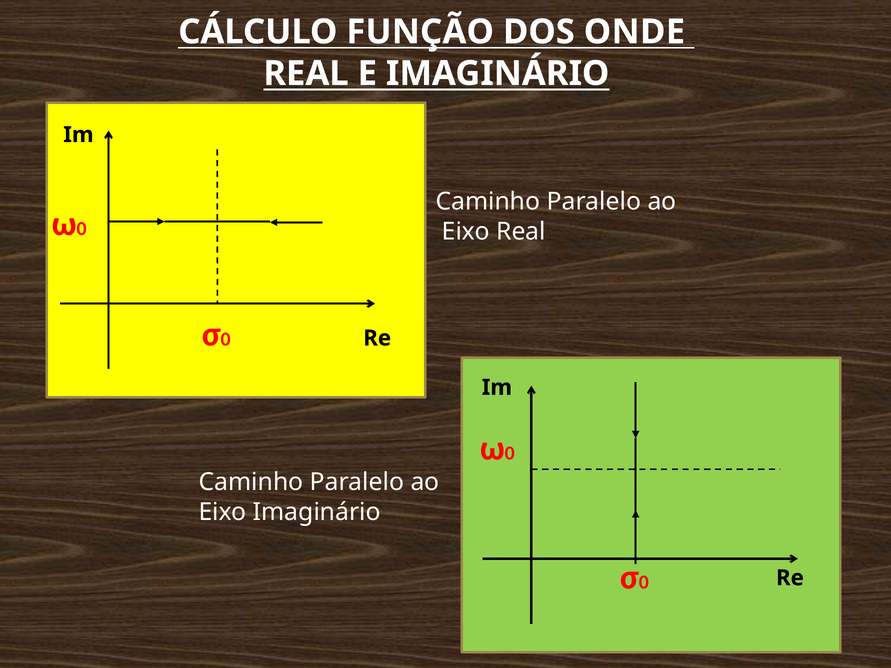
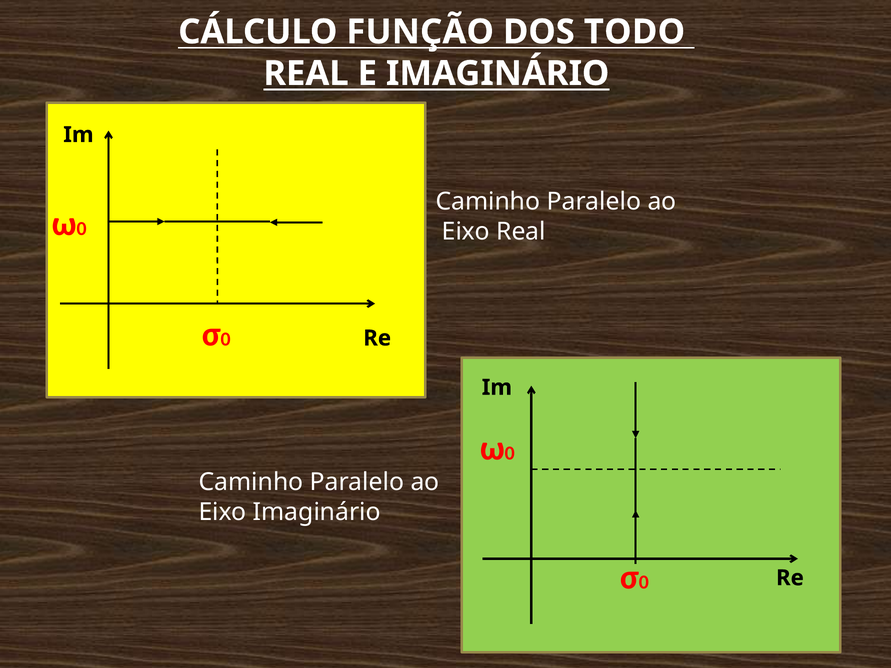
ONDE: ONDE -> TODO (634, 32)
